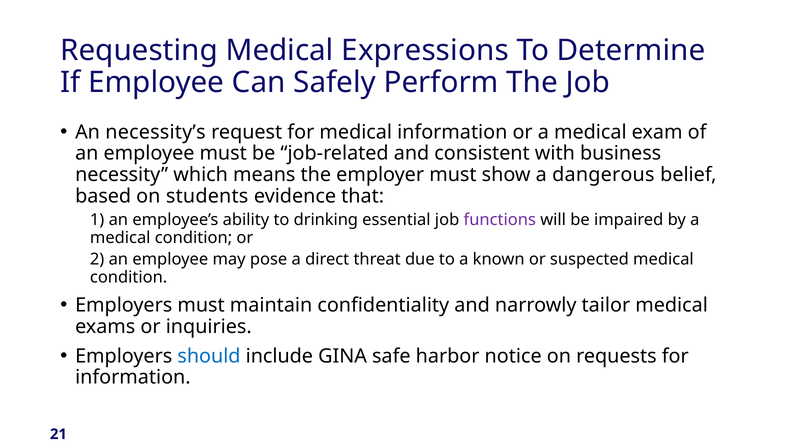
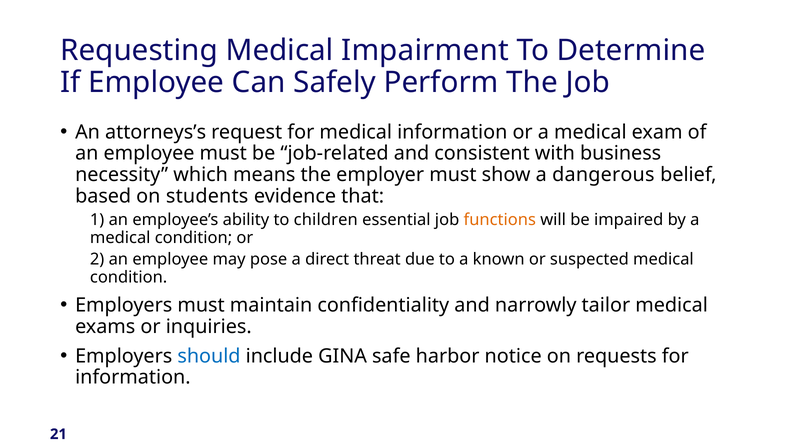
Expressions: Expressions -> Impairment (425, 50)
necessity’s: necessity’s -> attorneys’s (156, 132)
drinking: drinking -> children (326, 220)
functions colour: purple -> orange (500, 220)
